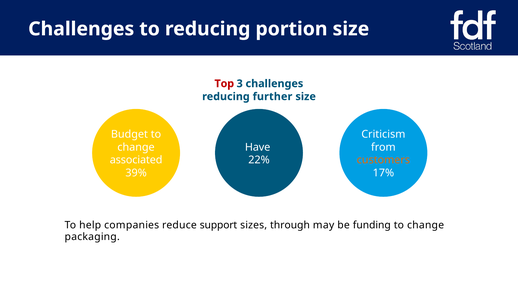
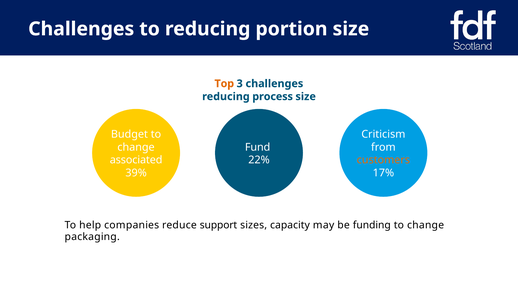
Top colour: red -> orange (224, 84)
further: further -> process (273, 97)
Have: Have -> Fund (258, 147)
through: through -> capacity (290, 225)
